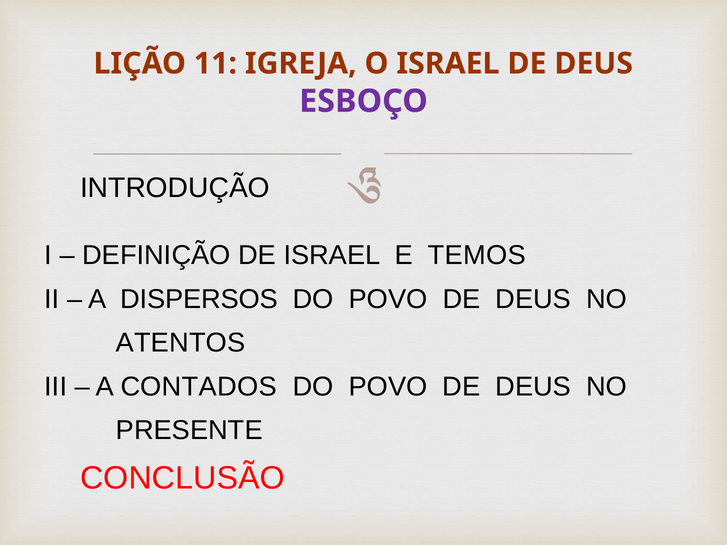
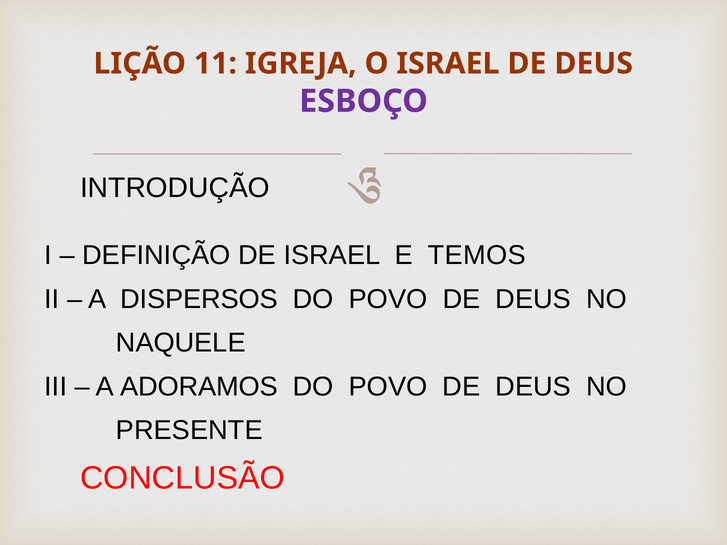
ATENTOS: ATENTOS -> NAQUELE (181, 343)
CONTADOS: CONTADOS -> ADORAMOS (199, 387)
